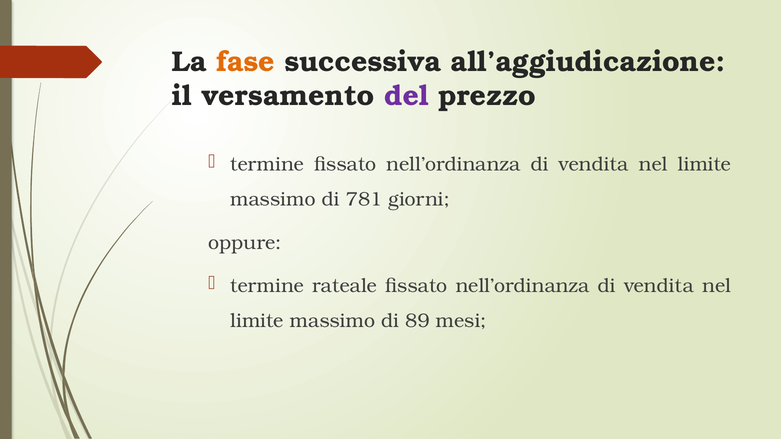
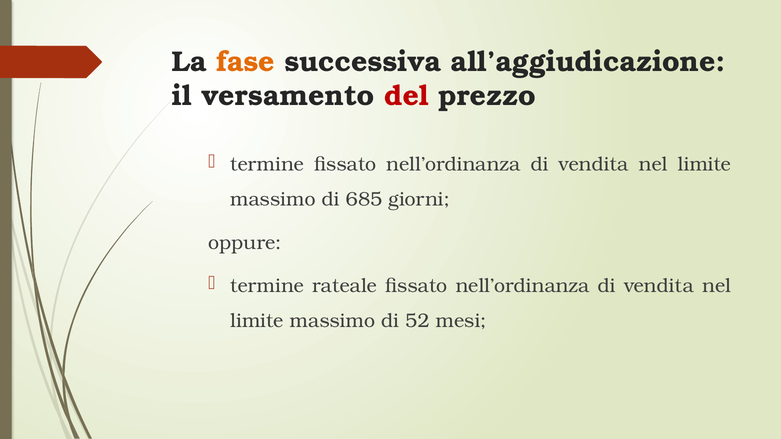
del colour: purple -> red (406, 96)
781: 781 -> 685 (364, 200)
89: 89 -> 52 (418, 321)
